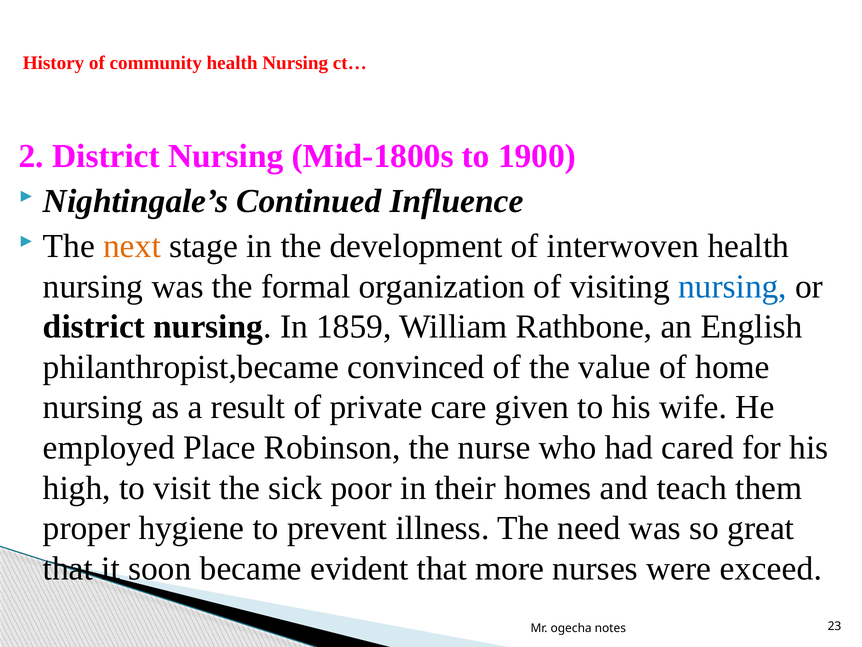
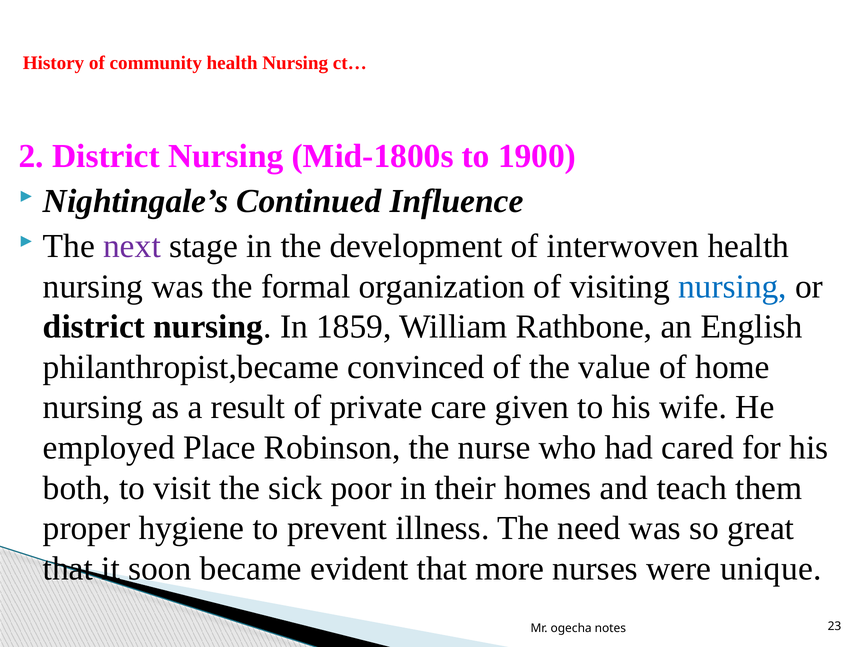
next colour: orange -> purple (132, 246)
high: high -> both (77, 488)
exceed: exceed -> unique (771, 568)
